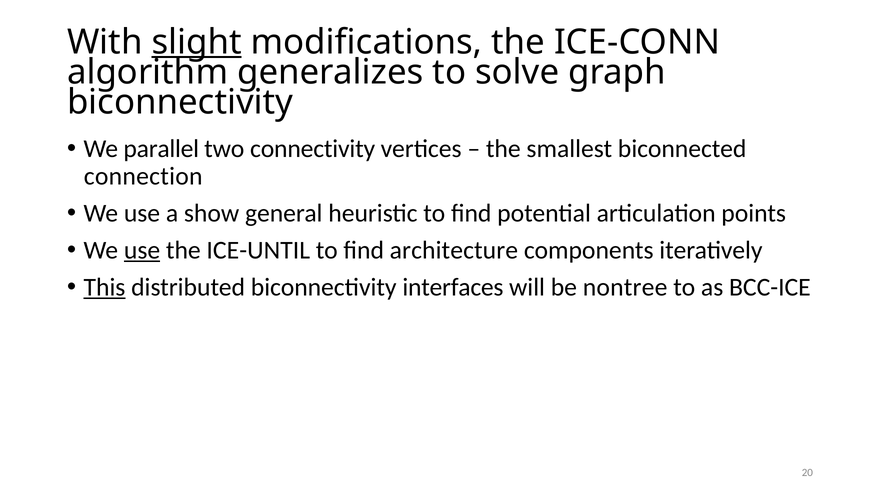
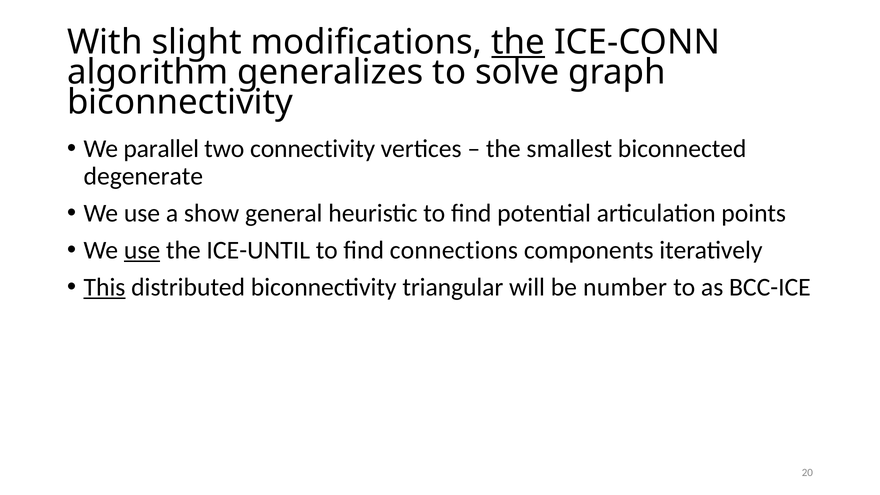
slight underline: present -> none (197, 42)
the underline: none -> present (518, 42)
connection: connection -> degenerate (143, 177)
architecture: architecture -> connections (454, 250)
interfaces: interfaces -> triangular (453, 287)
nontree: nontree -> number (625, 287)
